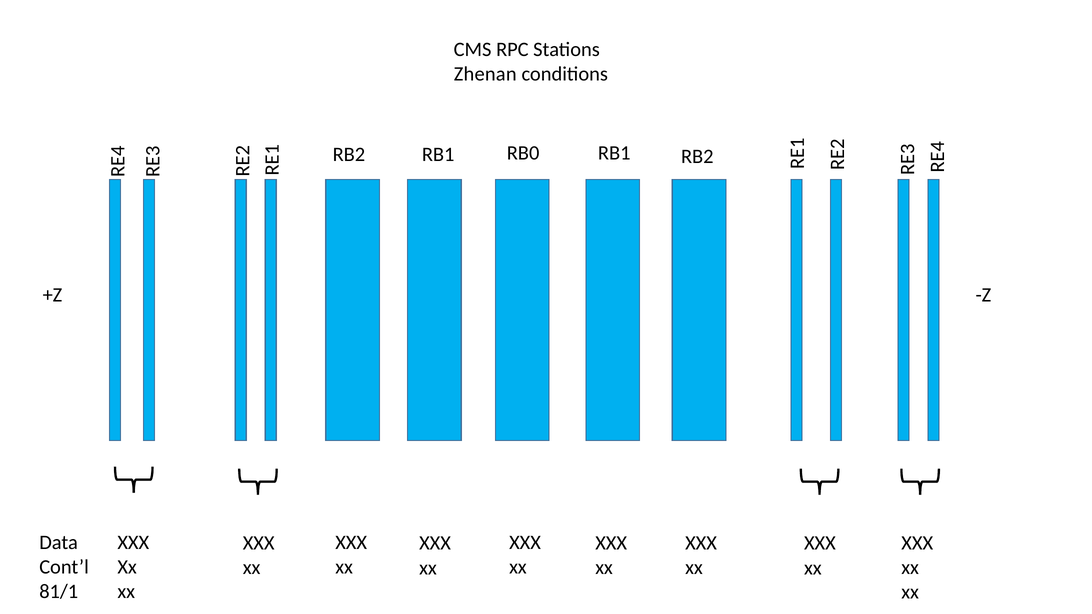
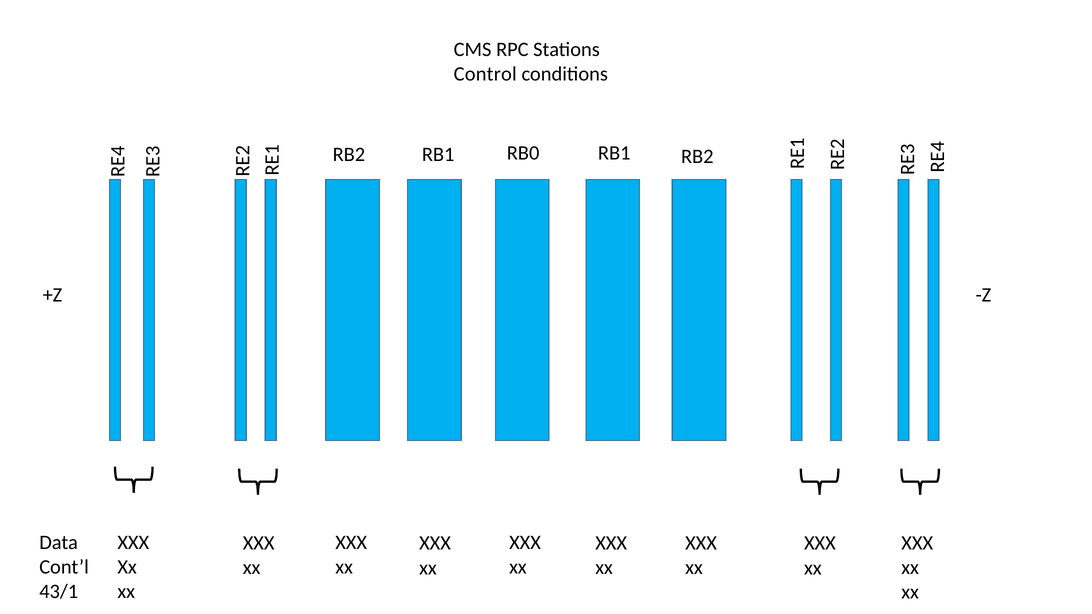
Zhenan: Zhenan -> Control (485, 74)
81/1: 81/1 -> 43/1 (59, 592)
